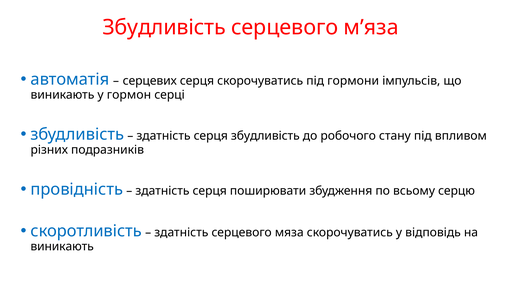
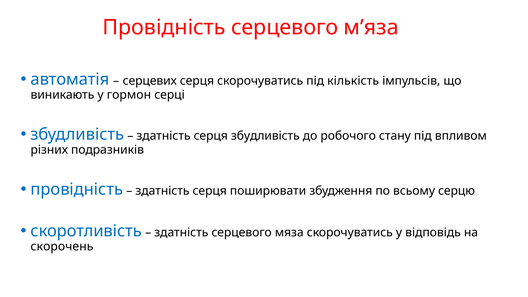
Збудливість: Збудливість -> Провідність (164, 27)
гормони: гормони -> кількість (353, 81)
виникають: виникають -> скорочень (62, 247)
